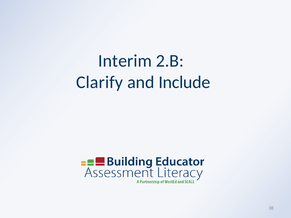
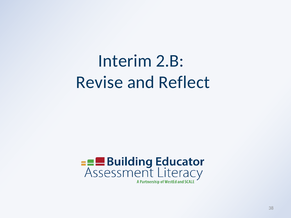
Clarify: Clarify -> Revise (99, 82)
Include: Include -> Reflect (184, 82)
